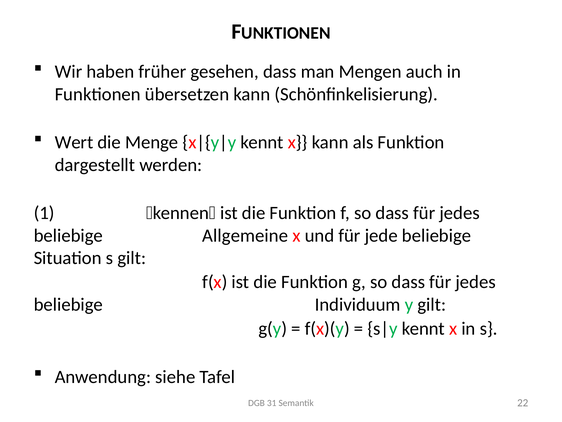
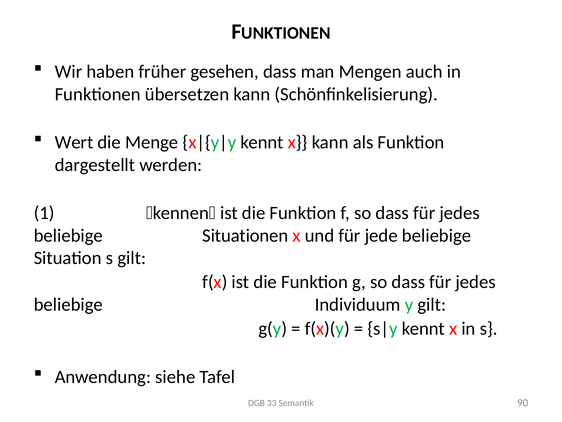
Allgemeine: Allgemeine -> Situationen (245, 235)
31: 31 -> 33 (272, 402)
22: 22 -> 90 (523, 403)
